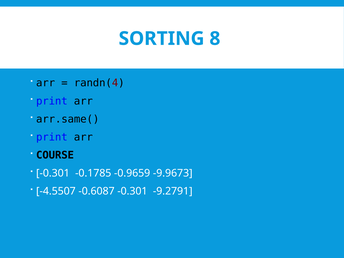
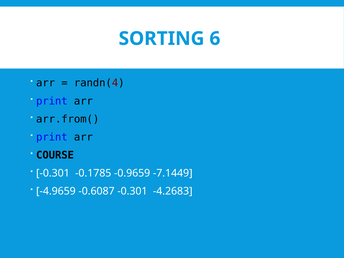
8: 8 -> 6 (215, 39)
arr.same(: arr.same( -> arr.from( (68, 119)
-9.9673: -9.9673 -> -7.1449 (173, 173)
-4.5507: -4.5507 -> -4.9659 (56, 191)
-9.2791: -9.2791 -> -4.2683 (173, 191)
